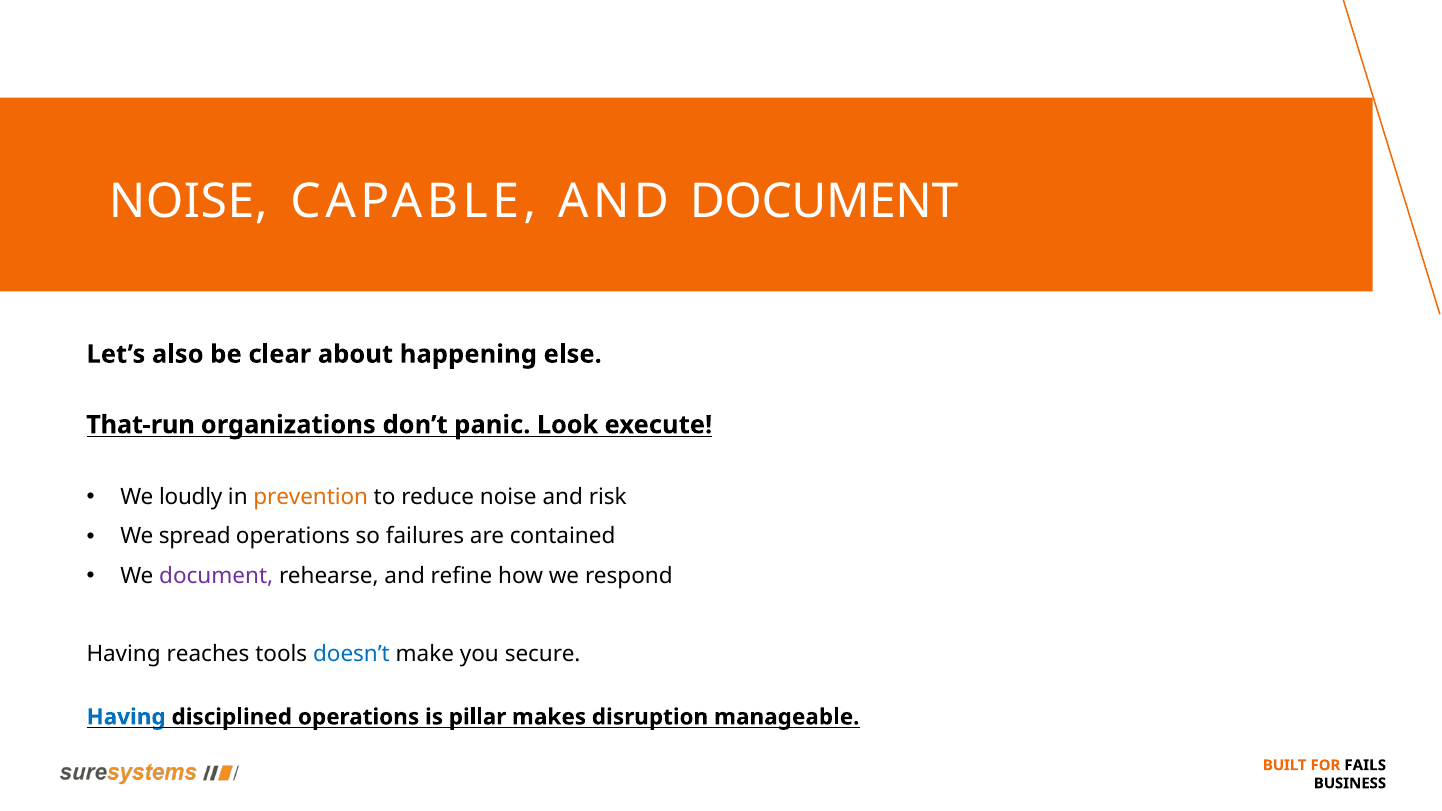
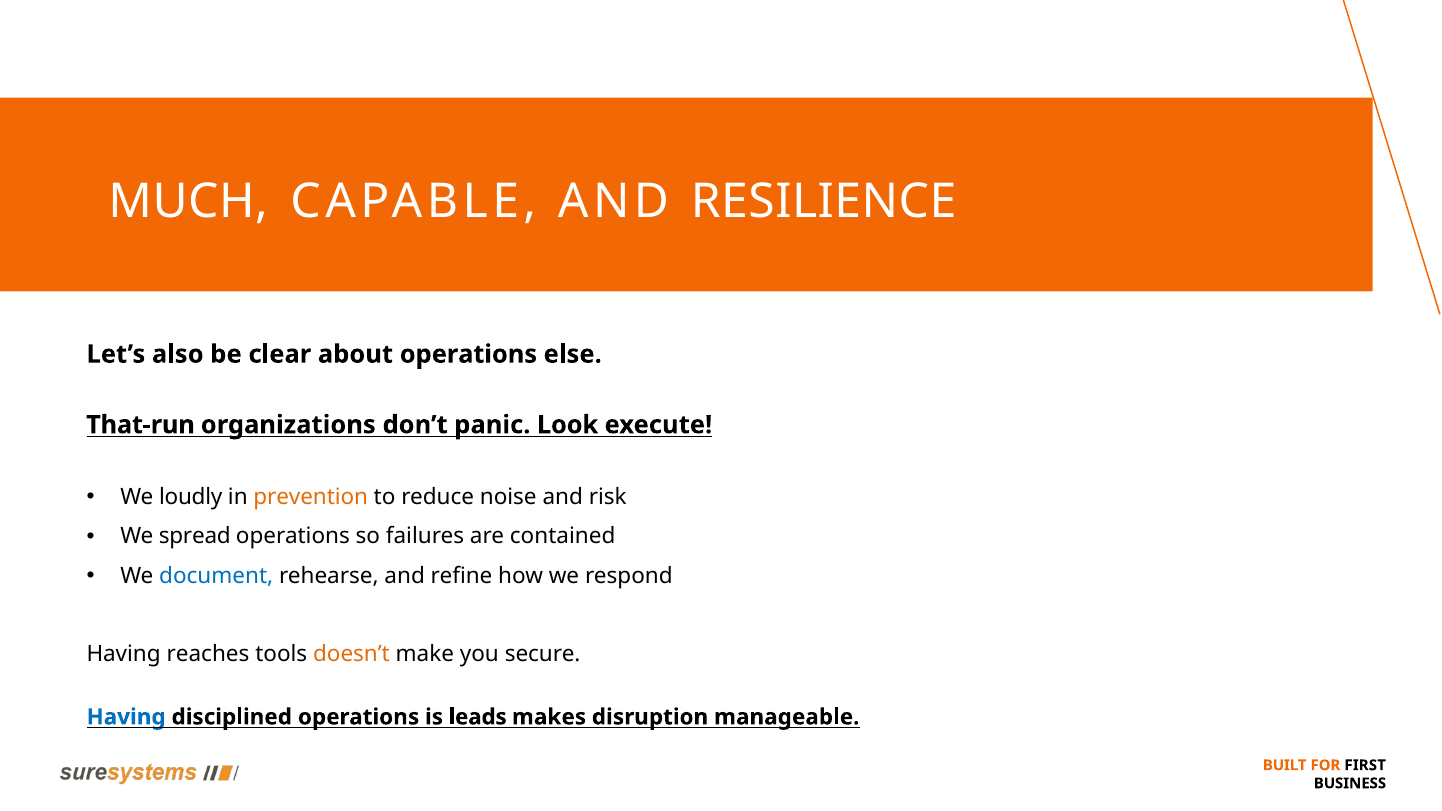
NOISE: NOISE -> MUCH (188, 202)
AND DOCUMENT: DOCUMENT -> RESILIENCE (824, 202)
about happening: happening -> operations (468, 354)
document colour: purple -> blue (216, 576)
doesn’t colour: blue -> orange (351, 655)
pillar: pillar -> leads (478, 717)
FAILS: FAILS -> FIRST (1365, 765)
